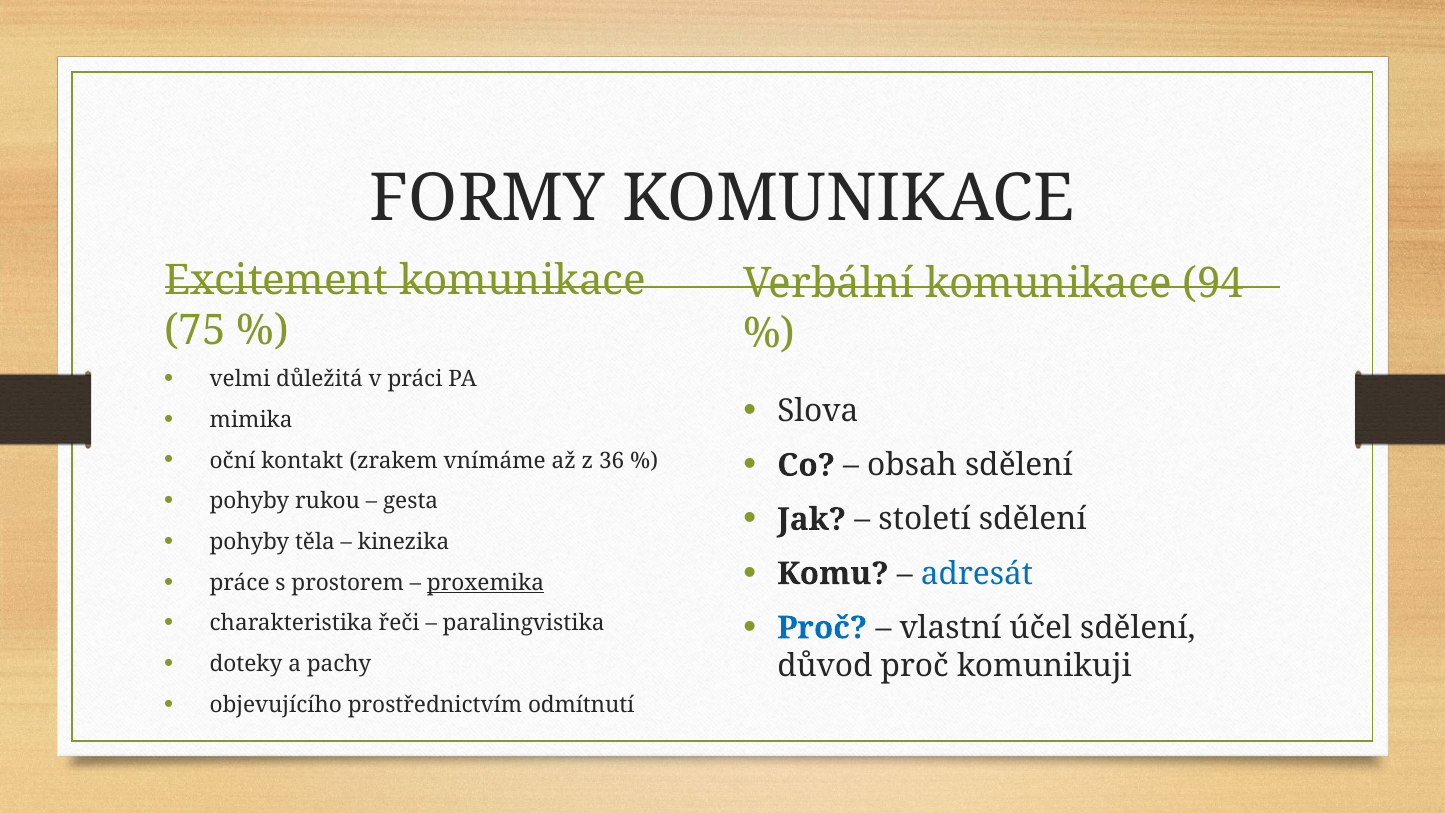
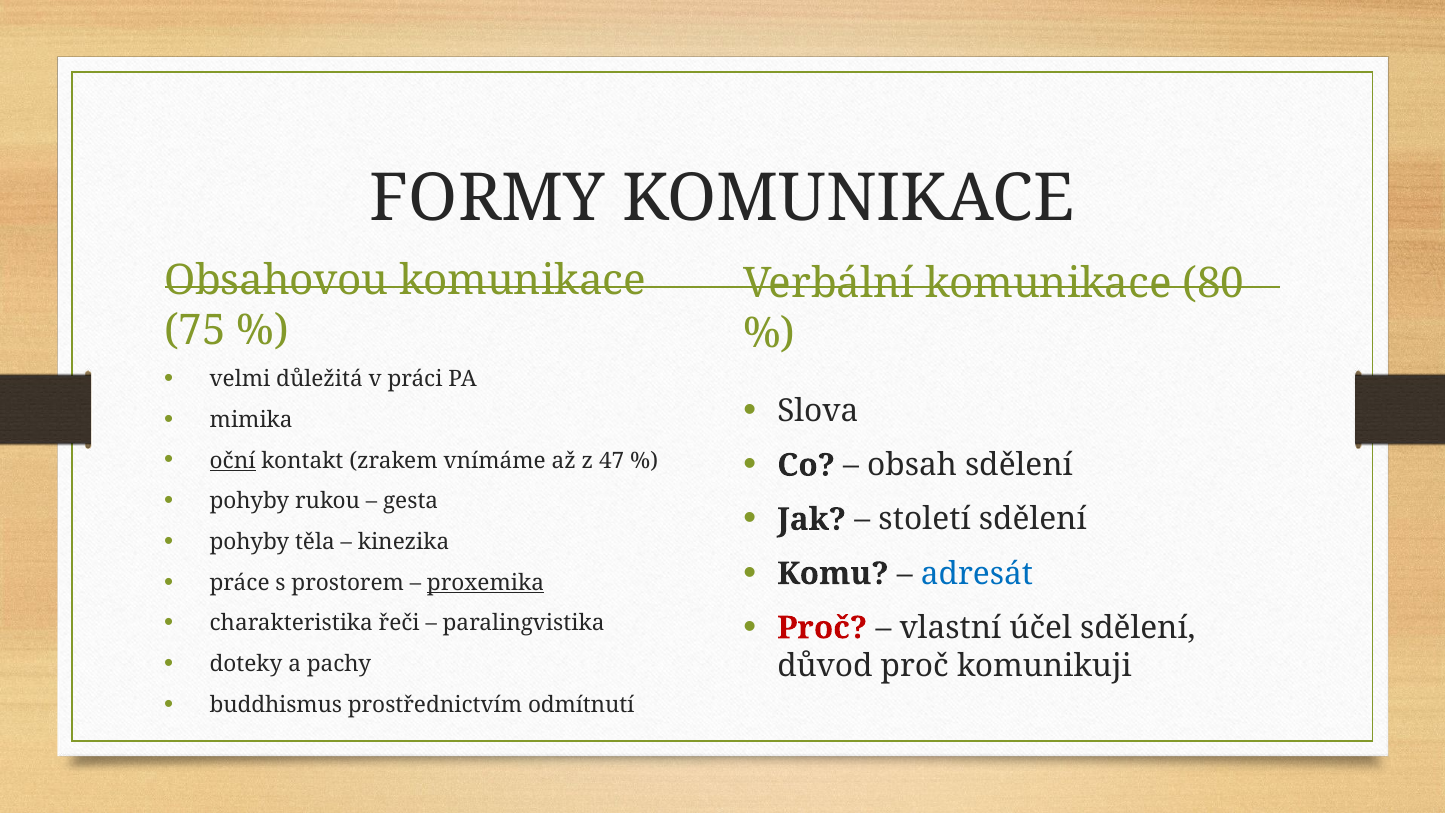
Excitement: Excitement -> Obsahovou (276, 280)
94: 94 -> 80 (1214, 283)
oční underline: none -> present (233, 460)
36: 36 -> 47 (612, 460)
Proč colour: blue -> red (822, 628)
objevujícího: objevujícího -> buddhismus (276, 704)
